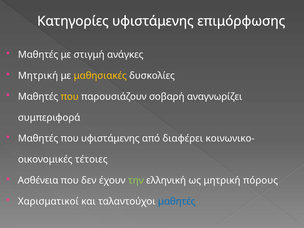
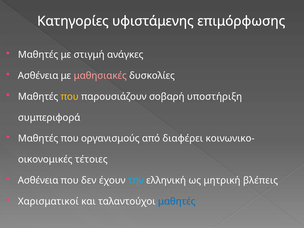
Μητρική: Μητρική -> Ασθένεια (38, 76)
μαθησιακές colour: yellow -> pink (100, 76)
αναγνωρίζει: αναγνωρίζει -> υποστήριξη (215, 97)
που υφιστάμενης: υφιστάμενης -> οργανισμούς (110, 139)
την colour: light green -> light blue (136, 180)
πόρους: πόρους -> βλέπεις (260, 180)
